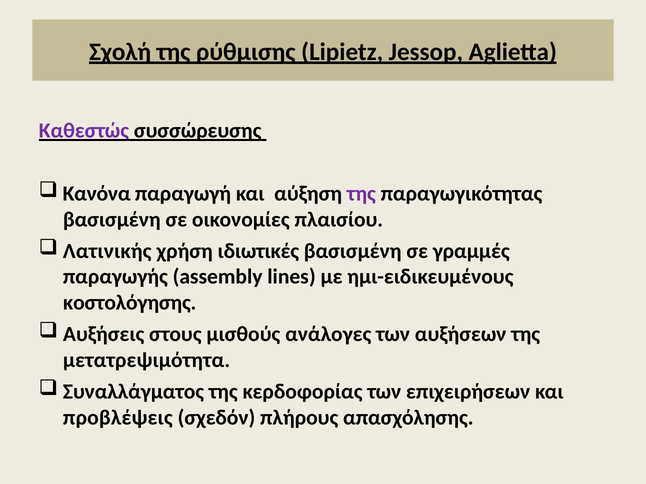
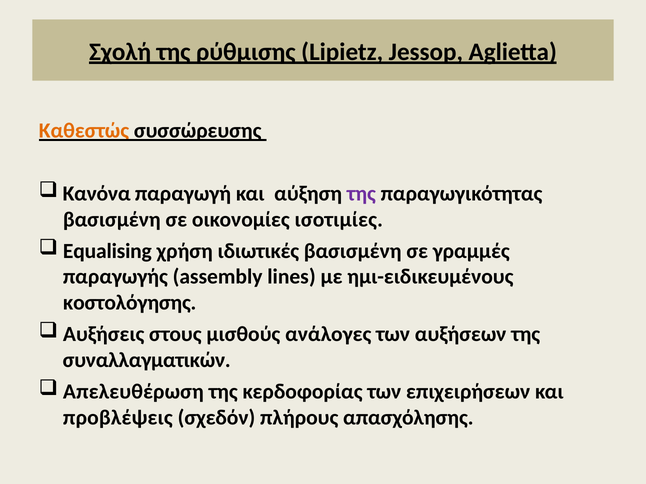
Καθεστώς colour: purple -> orange (84, 131)
πλαισίου: πλαισίου -> ισοτιμίες (339, 220)
Λατινικής: Λατινικής -> Equalising (107, 251)
μετατρεψιμότητα: μετατρεψιμότητα -> συναλλαγματικών (147, 360)
Συναλλάγματος: Συναλλάγματος -> Απελευθέρωση (133, 392)
